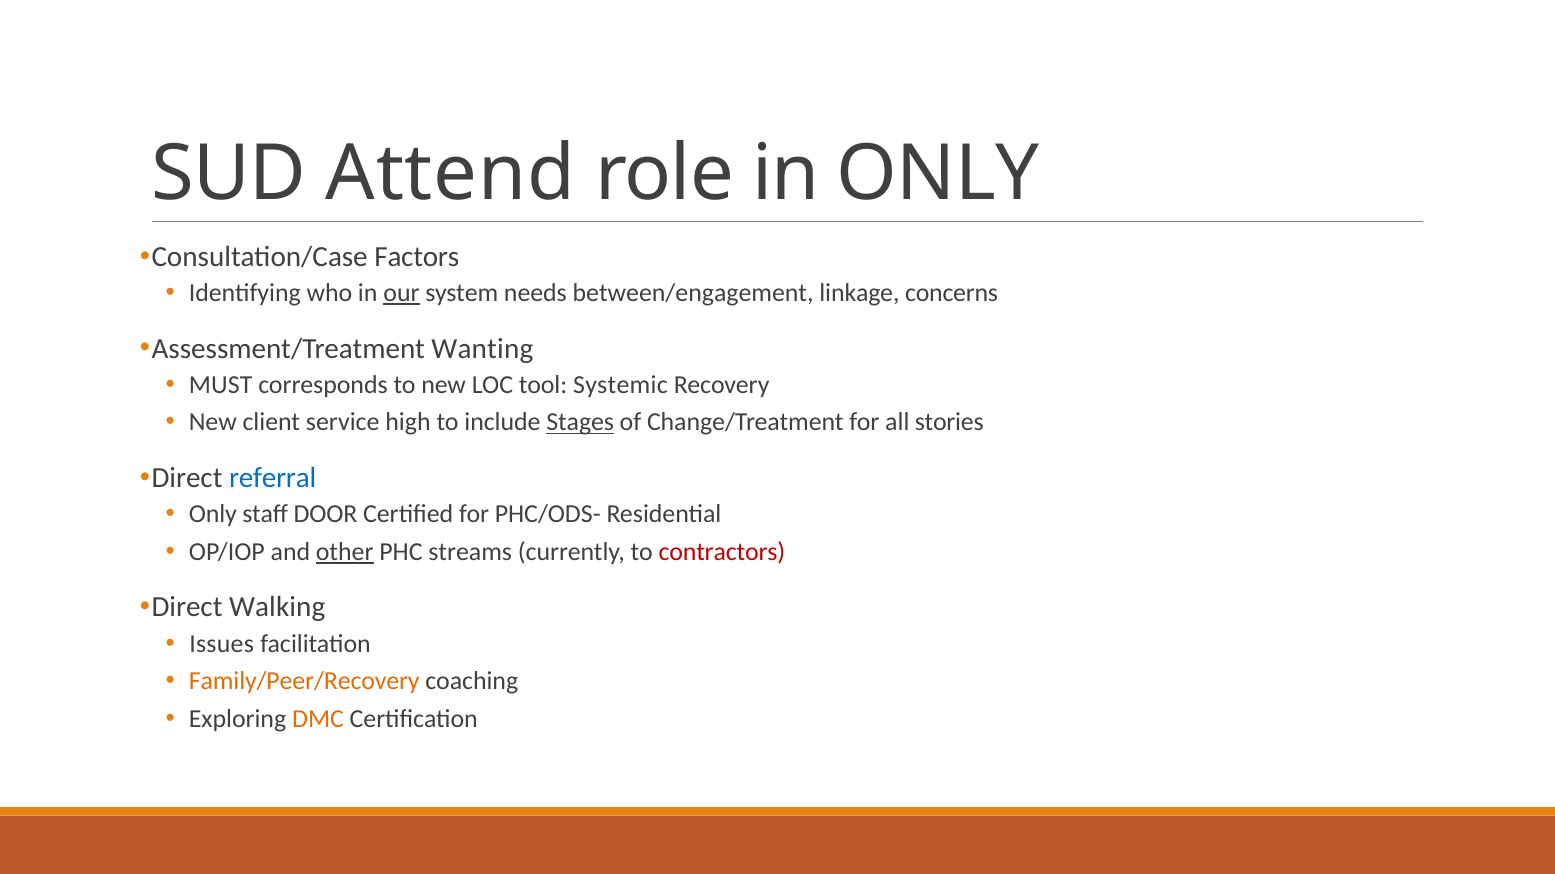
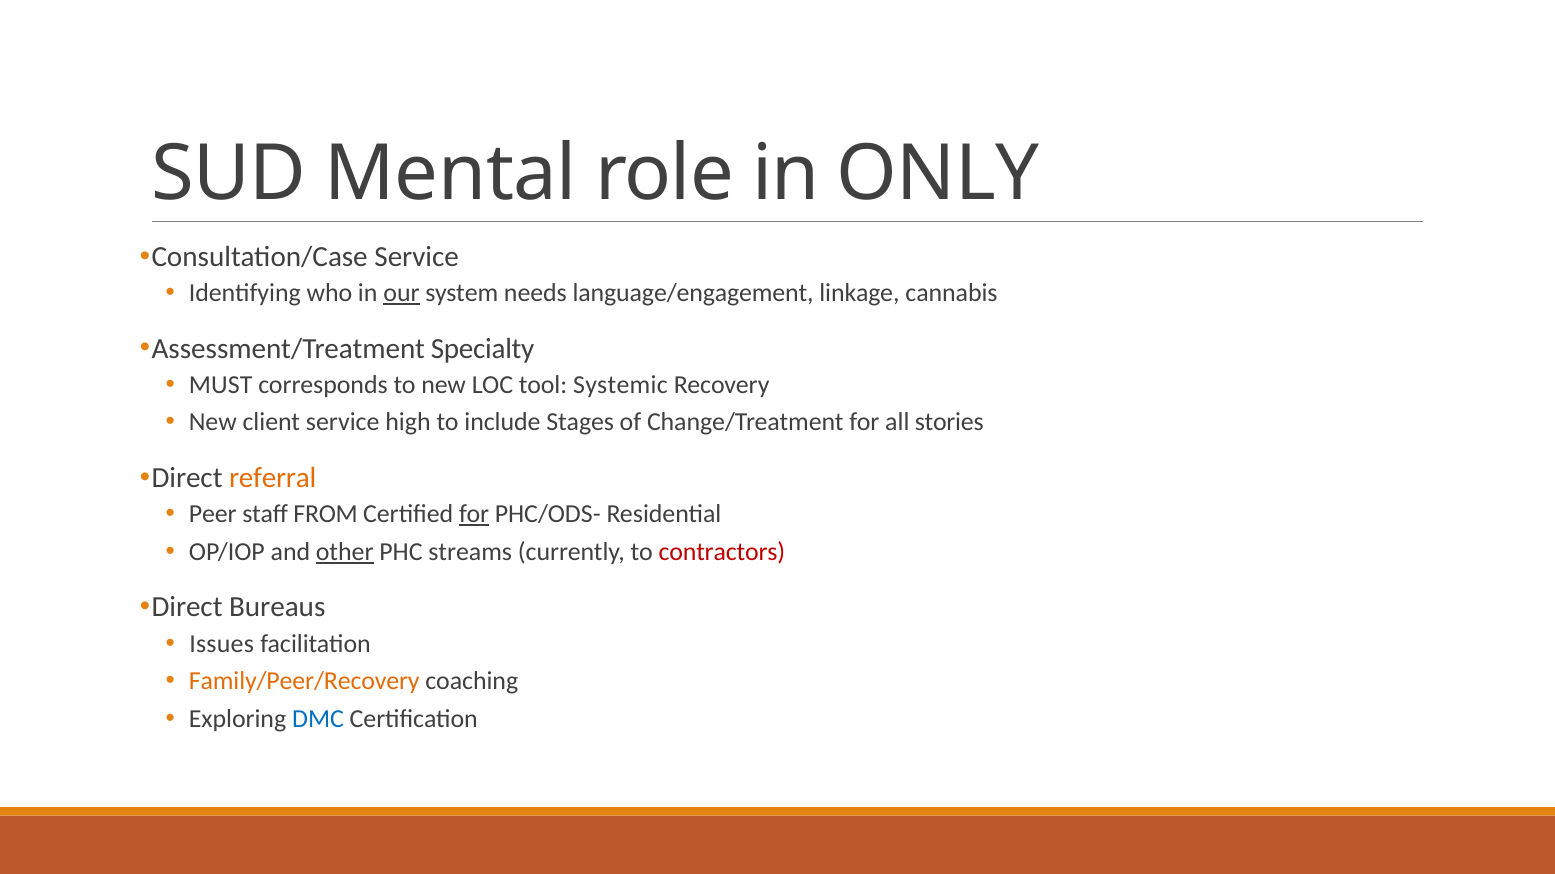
Attend: Attend -> Mental (451, 174)
Consultation/Case Factors: Factors -> Service (417, 257)
between/engagement: between/engagement -> language/engagement (693, 293)
concerns: concerns -> cannabis (952, 293)
Wanting: Wanting -> Specialty (483, 349)
Stages underline: present -> none (580, 423)
referral colour: blue -> orange (273, 478)
Only: Only -> Peer (213, 515)
DOOR: DOOR -> FROM (326, 515)
for underline: none -> present (474, 515)
Walking: Walking -> Bureaus (277, 608)
DMC colour: orange -> blue (318, 719)
